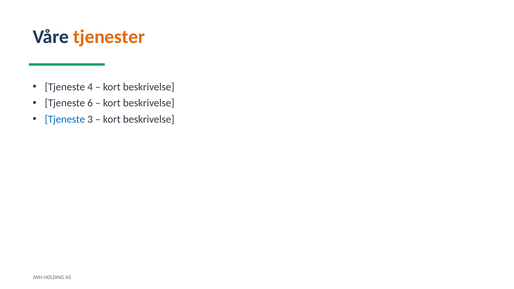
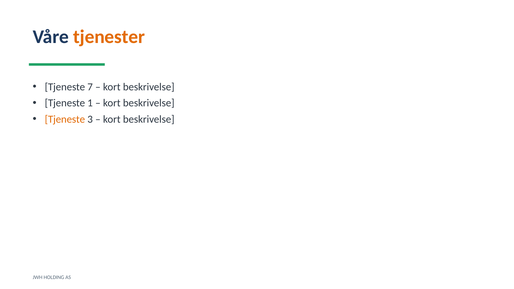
4: 4 -> 7 (90, 87)
6: 6 -> 1 (90, 103)
Tjeneste colour: blue -> orange (65, 119)
